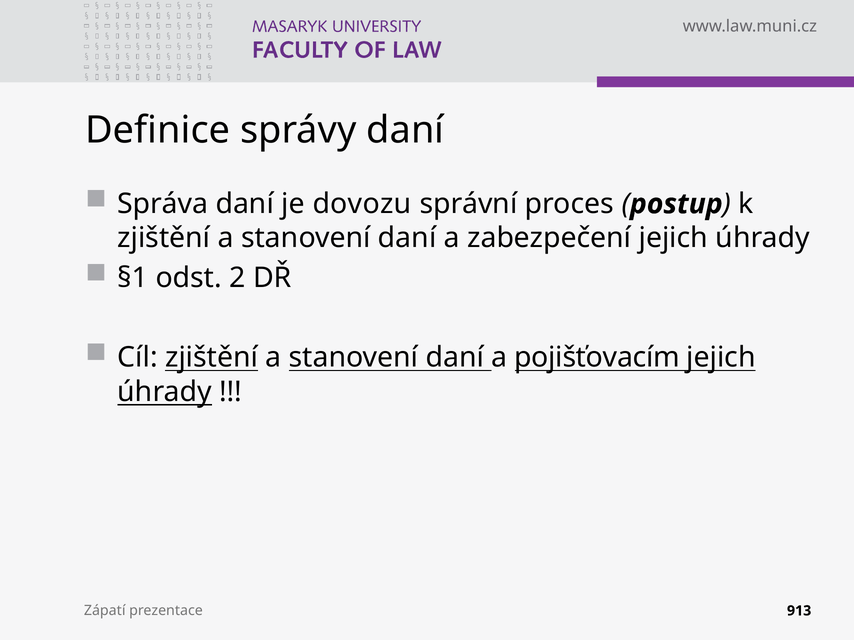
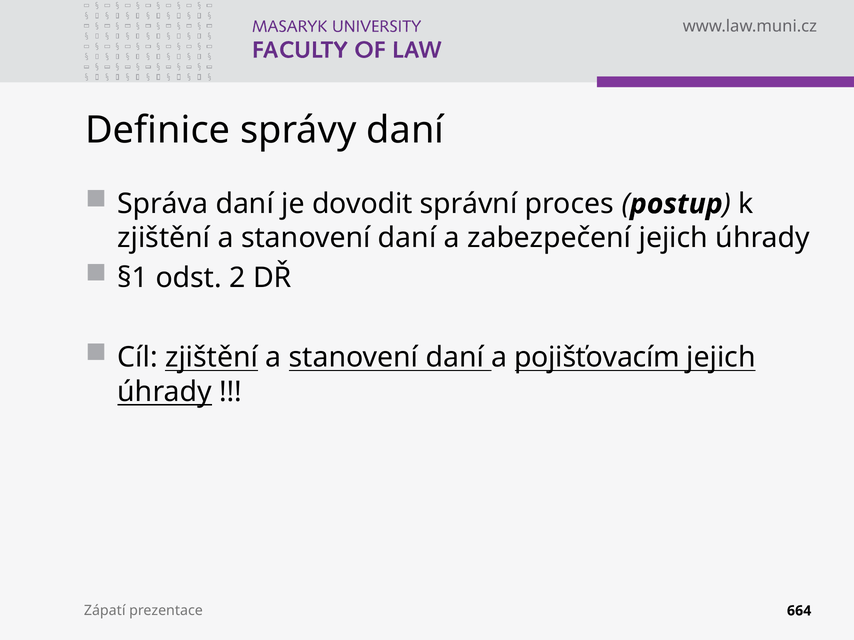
dovozu: dovozu -> dovodit (362, 204)
913: 913 -> 664 (799, 611)
